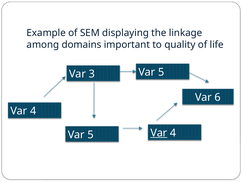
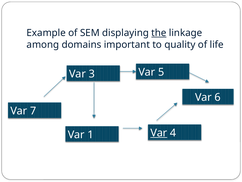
the underline: none -> present (159, 33)
4: 4 -> 7 (33, 111)
5: 5 -> 1 (91, 134)
